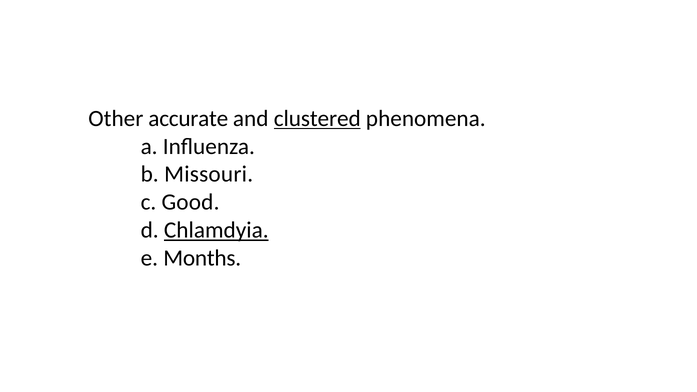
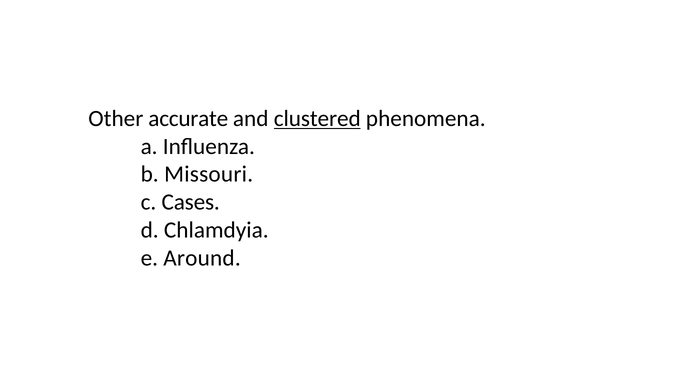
Good: Good -> Cases (191, 202)
Chlamdyia underline: present -> none (216, 230)
Months: Months -> Around (202, 258)
